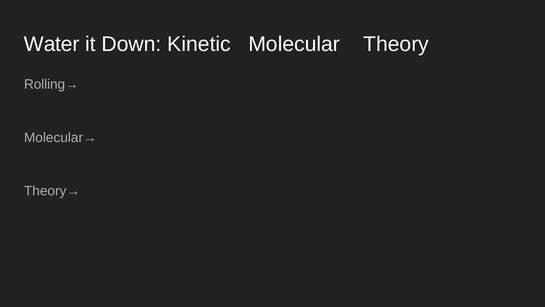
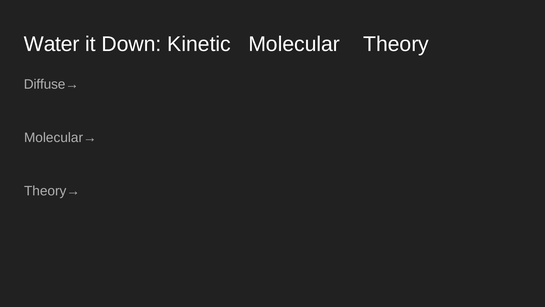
Rolling→: Rolling→ -> Diffuse→ (51, 84)
